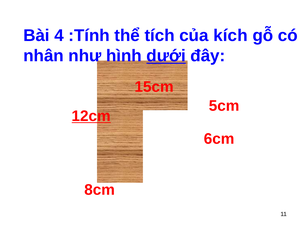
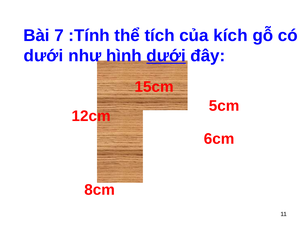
4: 4 -> 7 (59, 35)
nhân: nhân -> dưới (43, 56)
12cm underline: present -> none (91, 116)
